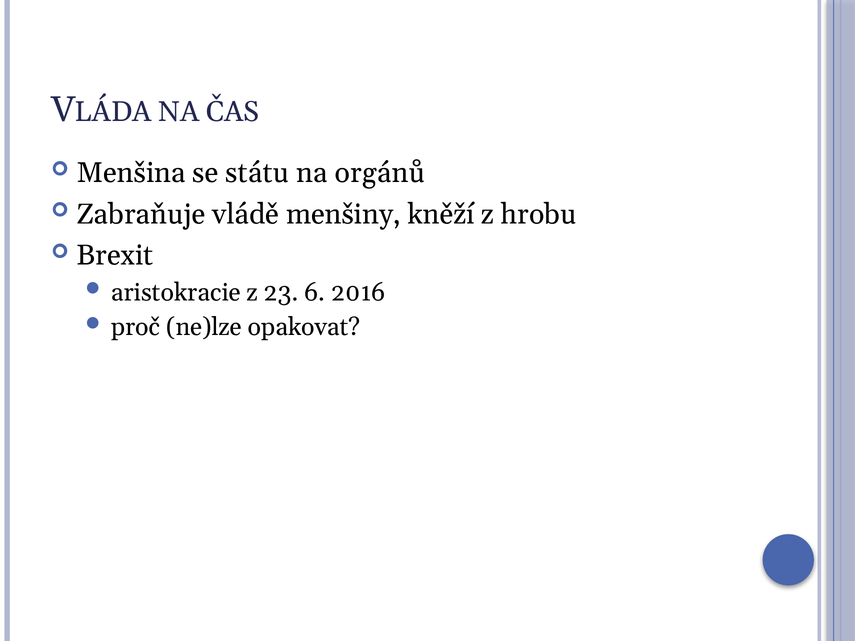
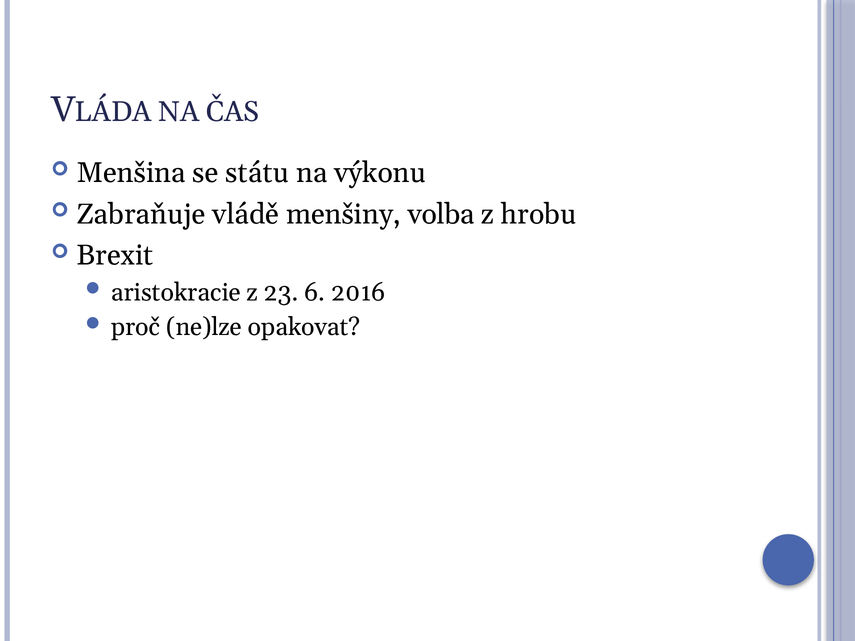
orgánů: orgánů -> výkonu (380, 173)
kněží: kněží -> volba (441, 214)
